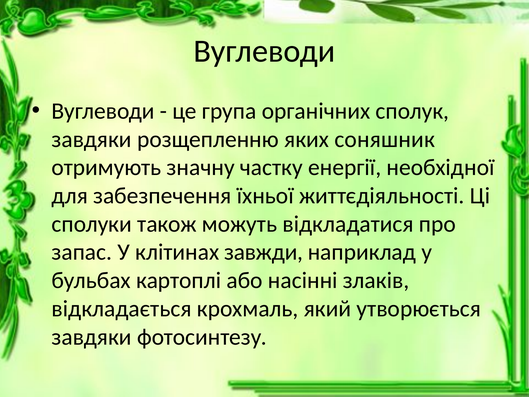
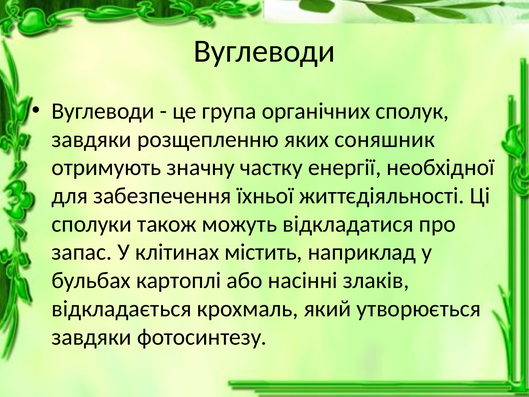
завжди: завжди -> містить (264, 252)
